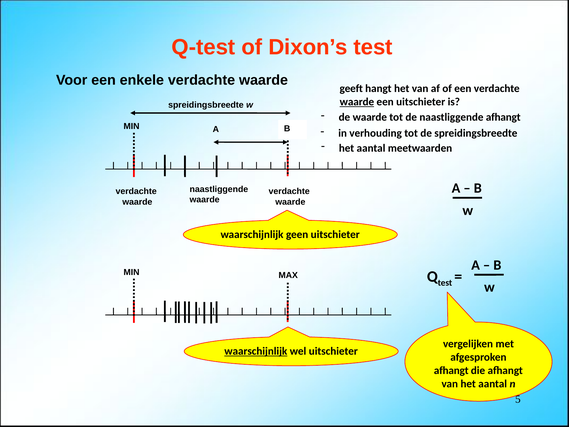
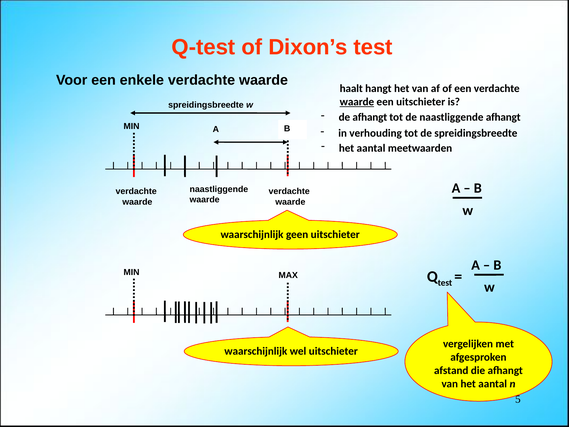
geeft: geeft -> haalt (351, 89)
de waarde: waarde -> afhangt (370, 117)
waarschijnlijk underline: present -> none (256, 351)
afhangt: afhangt -> afstand (451, 370)
